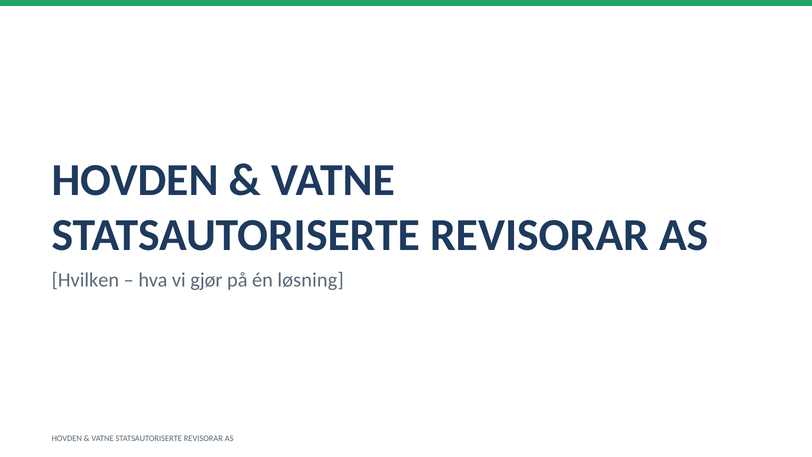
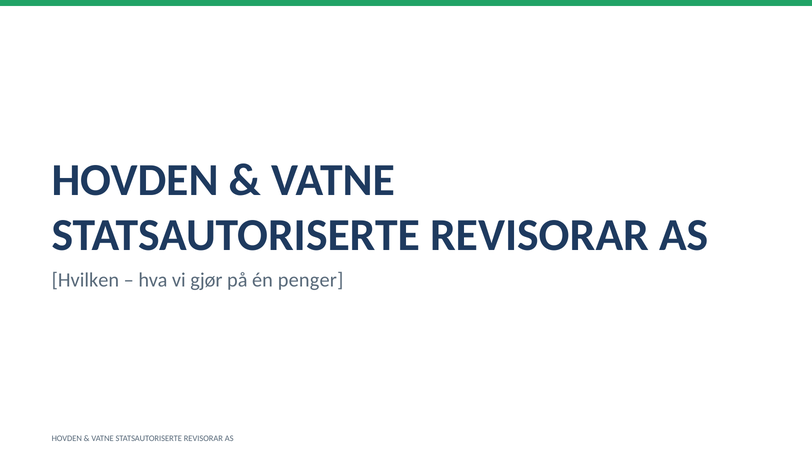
løsning: løsning -> penger (311, 280)
